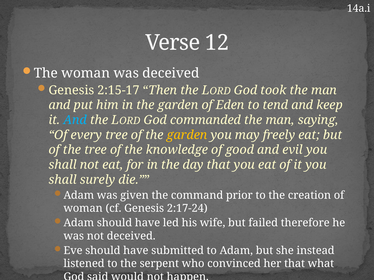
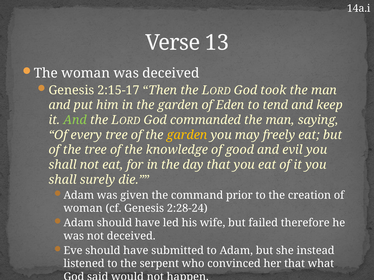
12: 12 -> 13 (217, 43)
And colour: light blue -> light green (75, 120)
2:17-24: 2:17-24 -> 2:28-24 (187, 209)
